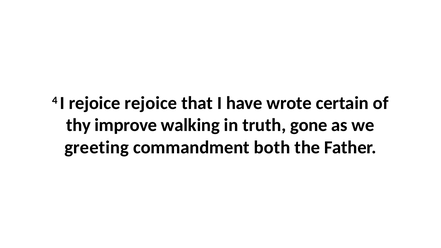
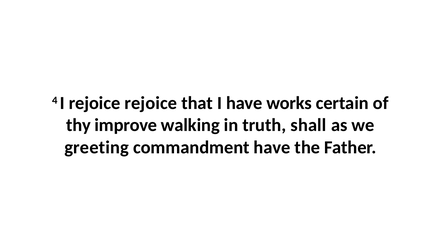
wrote: wrote -> works (289, 103)
gone: gone -> shall (309, 125)
commandment both: both -> have (272, 147)
